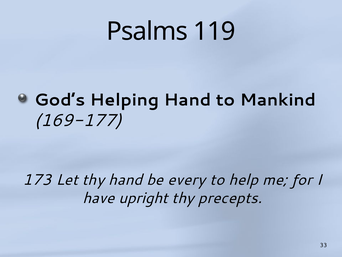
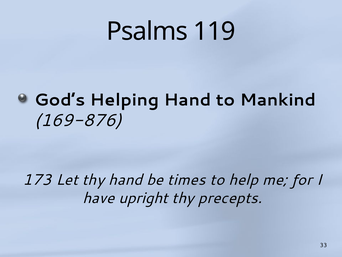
169-177: 169-177 -> 169-876 (78, 120)
every: every -> times (187, 179)
